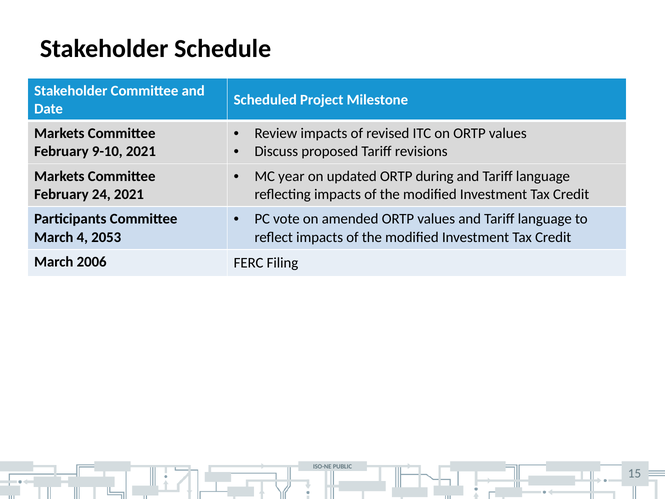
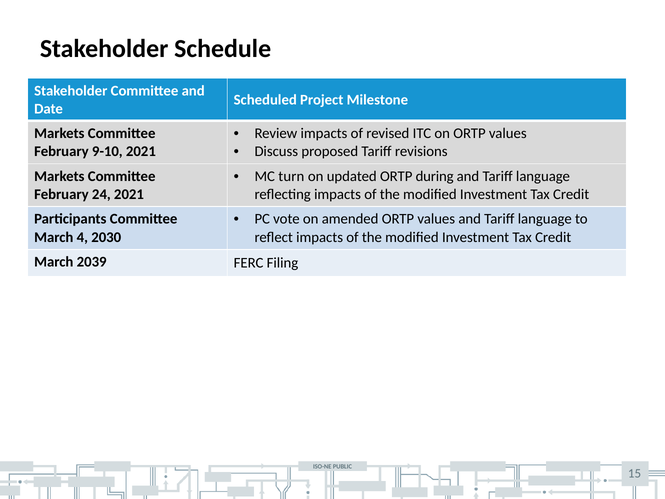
year: year -> turn (291, 176)
2053: 2053 -> 2030 (106, 237)
2006: 2006 -> 2039 (92, 262)
